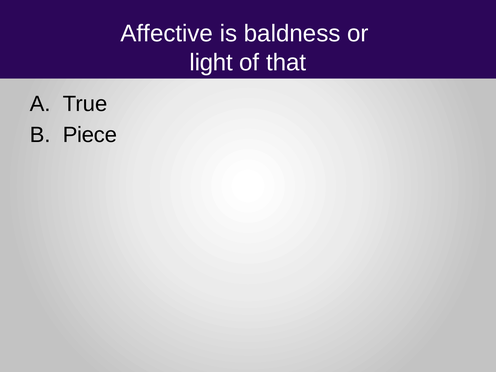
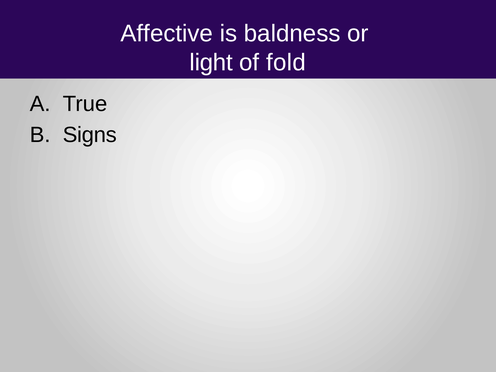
that: that -> fold (286, 62)
Piece: Piece -> Signs (90, 135)
